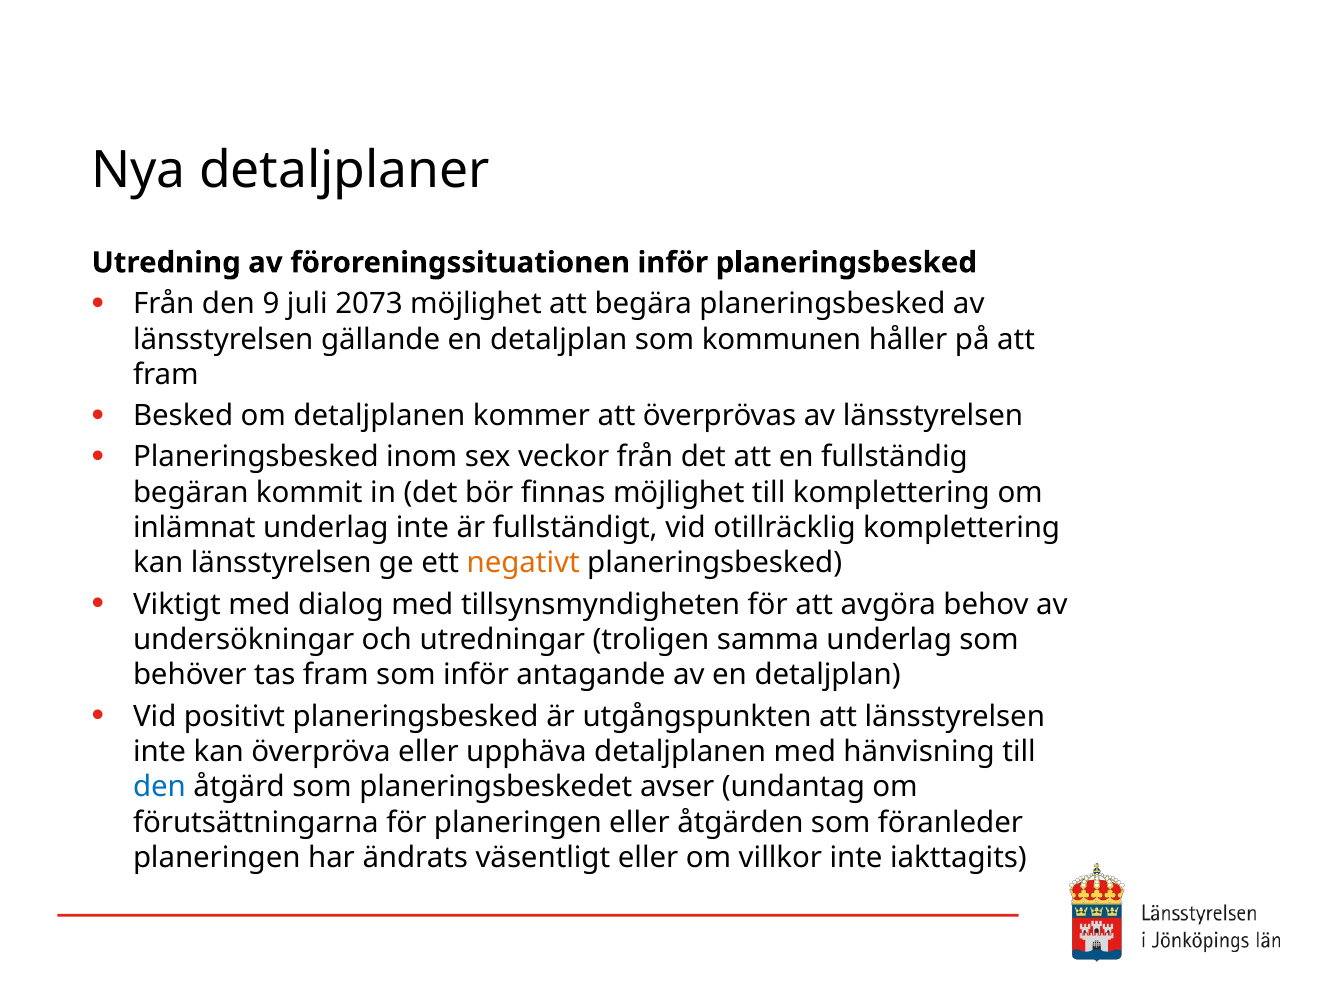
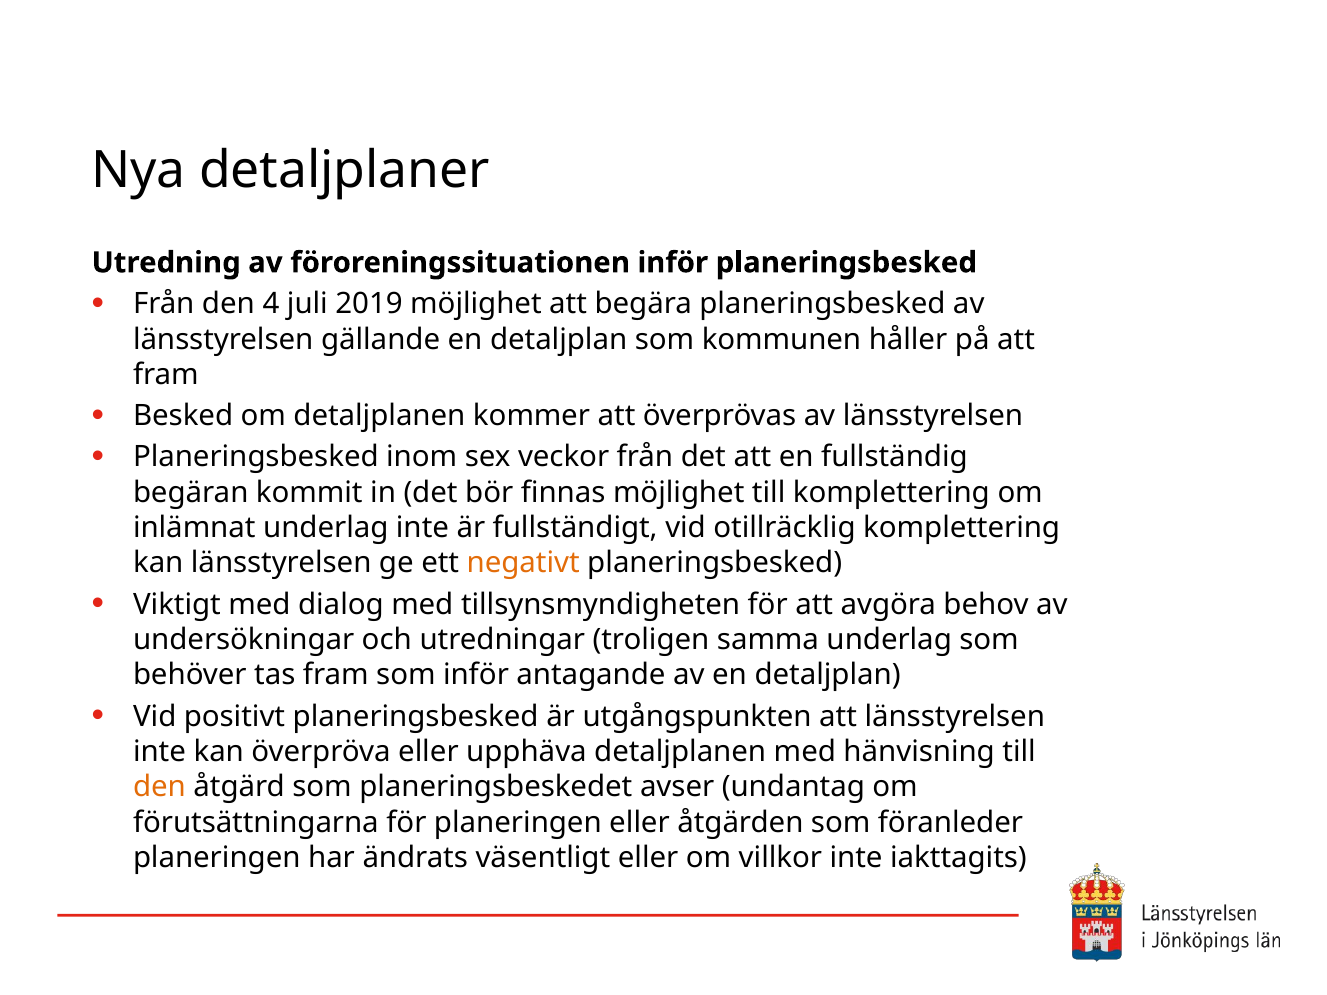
9: 9 -> 4 (271, 304)
2073: 2073 -> 2019 (369, 304)
den colour: blue -> orange (159, 787)
